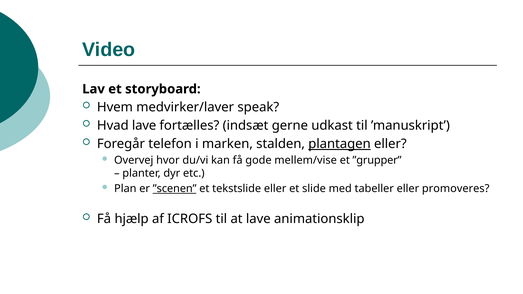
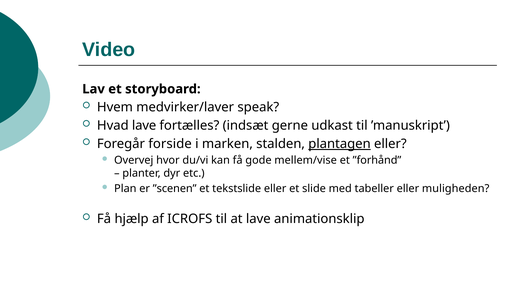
telefon: telefon -> forside (170, 144)
”grupper: ”grupper -> ”forhånd (377, 160)
”scenen underline: present -> none (175, 189)
promoveres: promoveres -> muligheden (456, 189)
